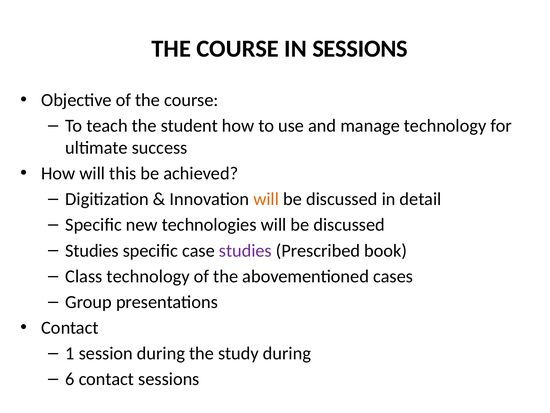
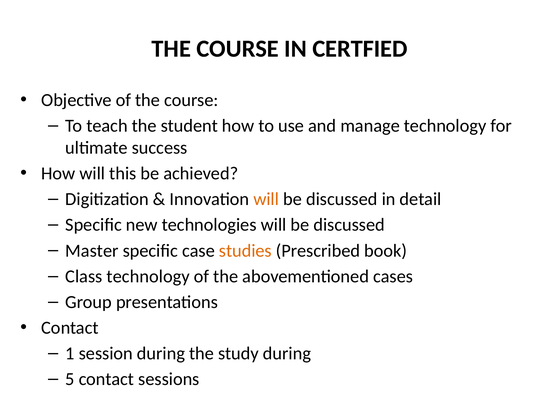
IN SESSIONS: SESSIONS -> CERTFIED (360, 49)
Studies: Studies -> Master (92, 250)
studies colour: purple -> orange (245, 250)
6: 6 -> 5 (70, 379)
